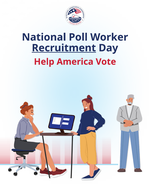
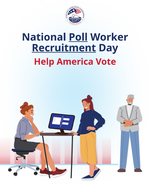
Poll underline: none -> present (78, 37)
